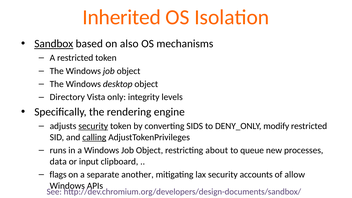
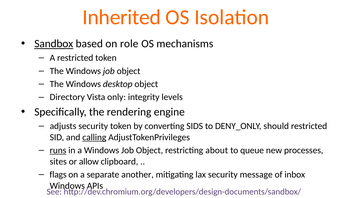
also: also -> role (129, 44)
security underline: present -> none (93, 126)
modify: modify -> should (276, 126)
runs underline: none -> present (58, 150)
data: data -> sites (58, 161)
input: input -> allow (89, 161)
accounts: accounts -> message (256, 175)
allow: allow -> inbox (295, 175)
